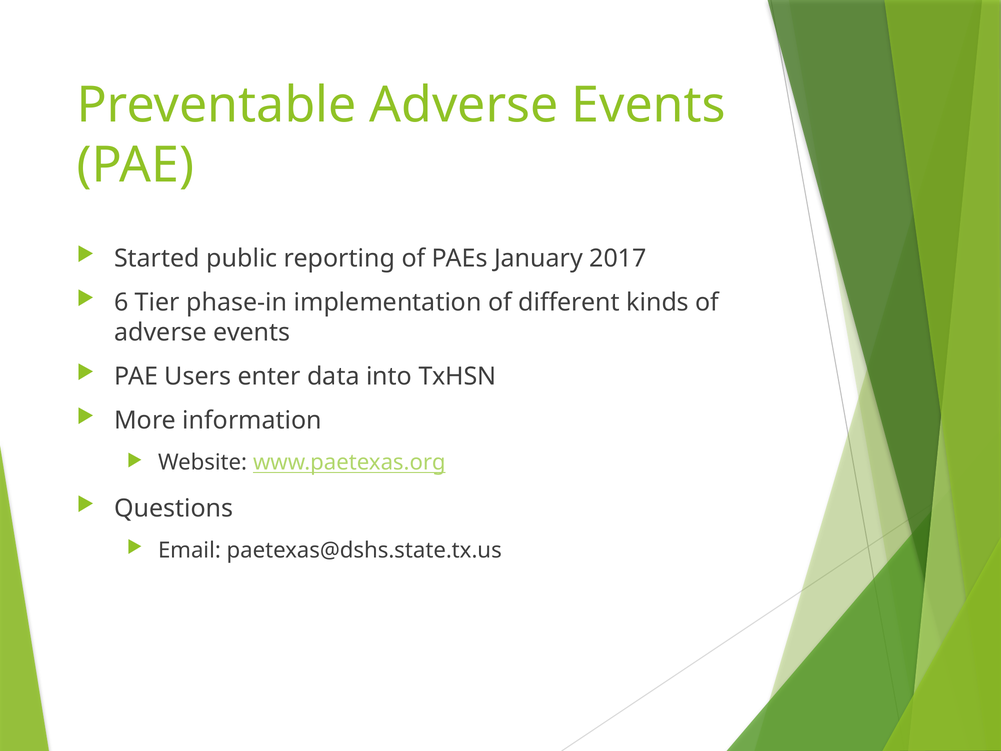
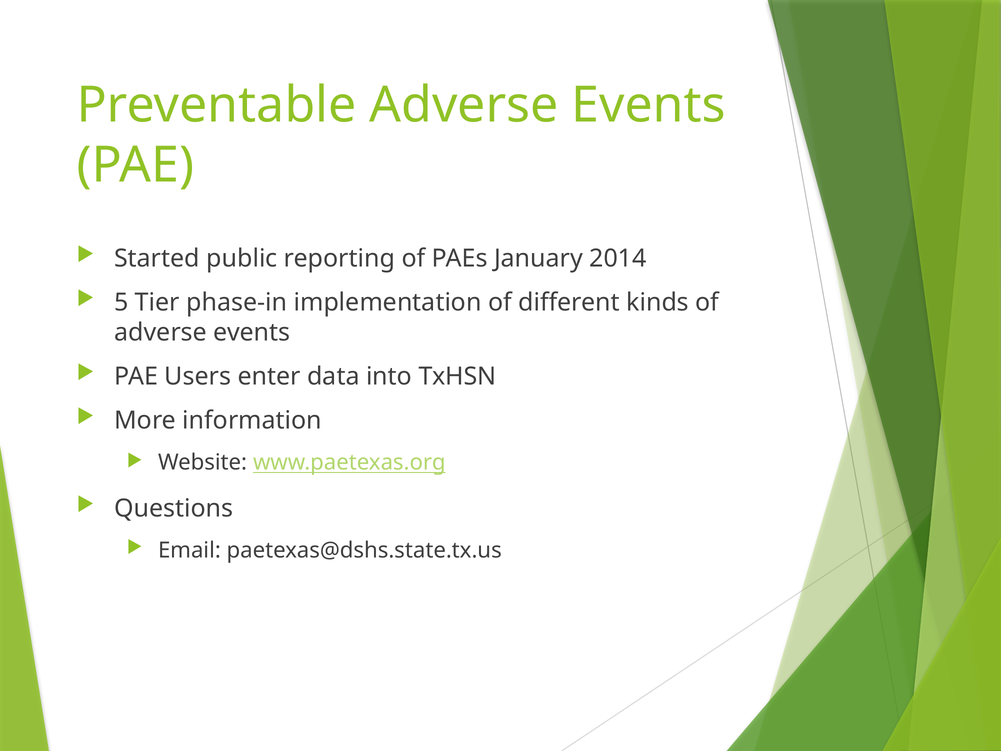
2017: 2017 -> 2014 (618, 258)
6: 6 -> 5 (121, 302)
